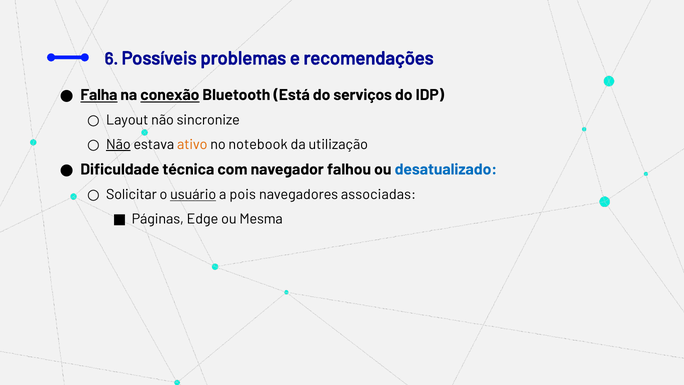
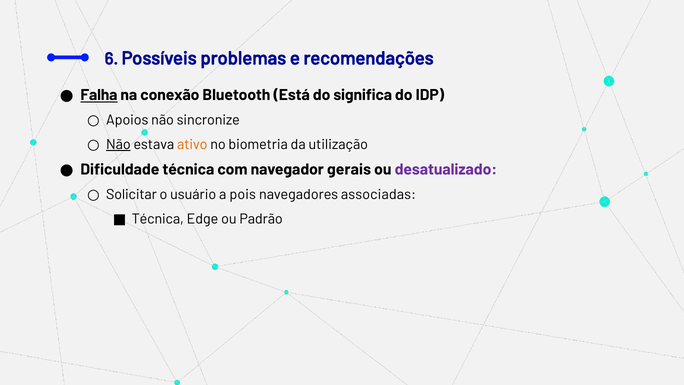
conexão underline: present -> none (170, 95)
serviços: serviços -> significa (363, 95)
Layout: Layout -> Apoios (127, 120)
notebook: notebook -> biometria (258, 144)
falhou: falhou -> gerais (349, 170)
desatualizado colour: blue -> purple (446, 170)
usuário underline: present -> none (193, 195)
Páginas: Páginas -> Técnica (158, 219)
Mesma: Mesma -> Padrão (261, 219)
